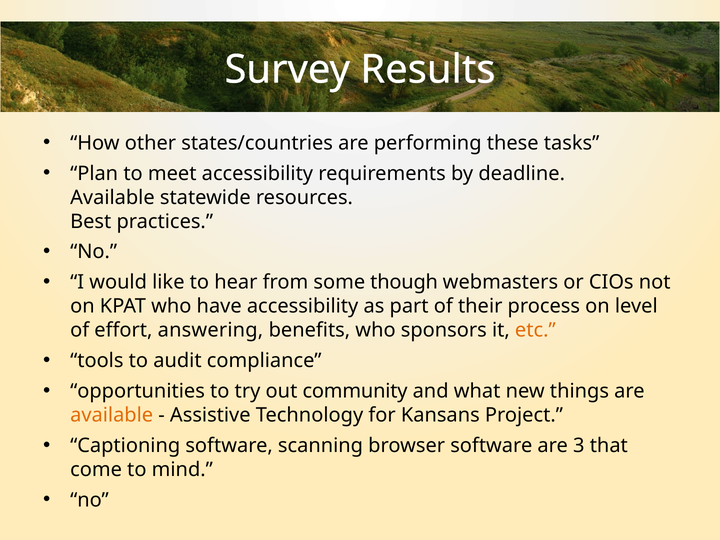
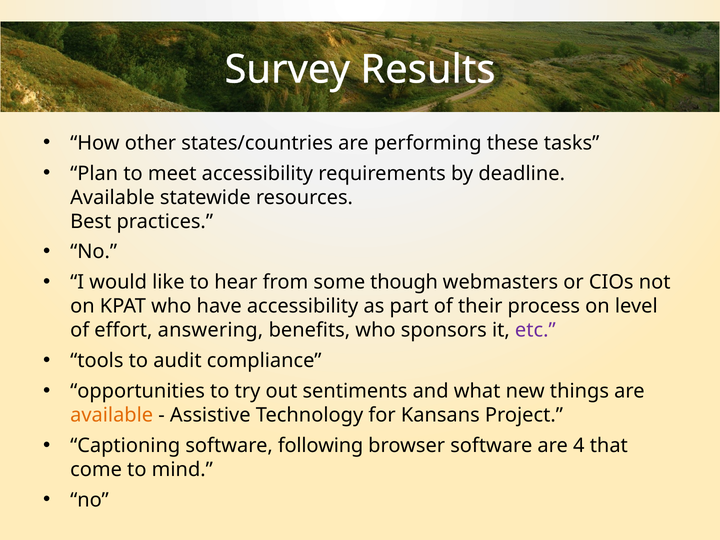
etc colour: orange -> purple (535, 330)
community: community -> sentiments (355, 391)
scanning: scanning -> following (321, 446)
3: 3 -> 4 (579, 446)
